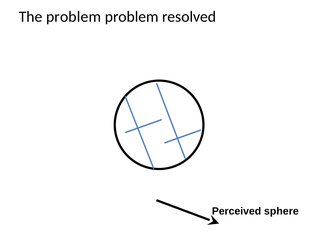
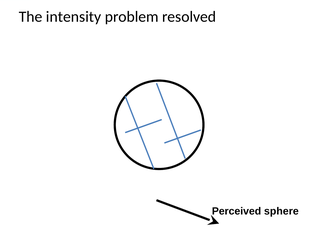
The problem: problem -> intensity (74, 17)
